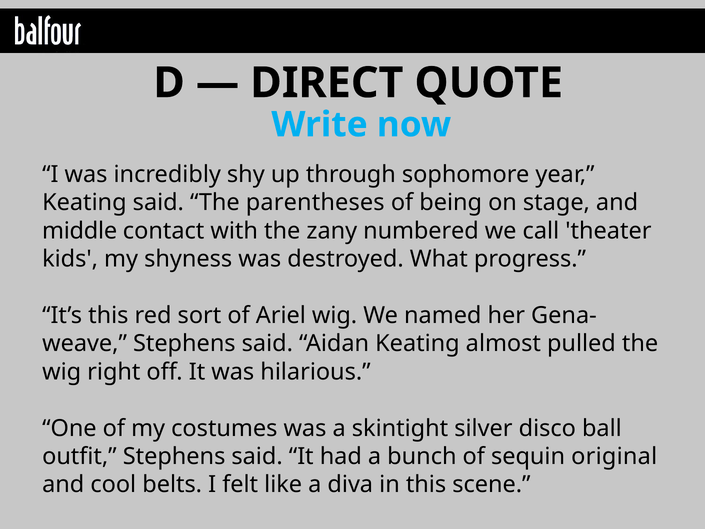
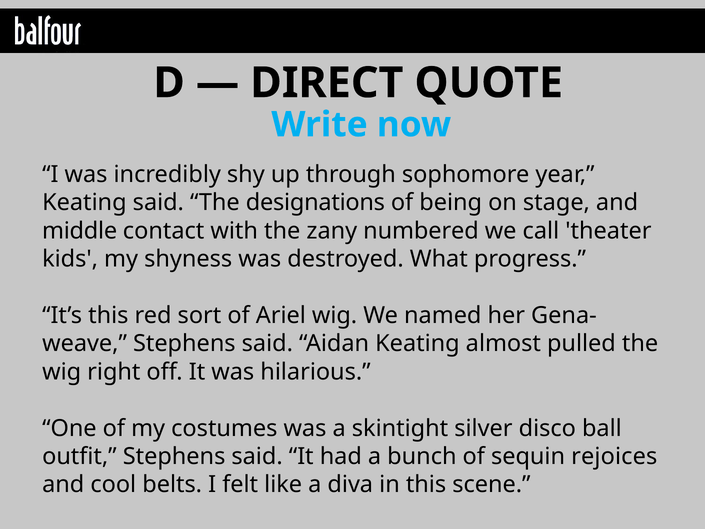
parentheses: parentheses -> designations (315, 202)
original: original -> rejoices (614, 456)
